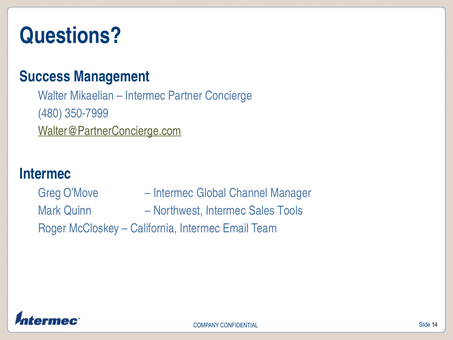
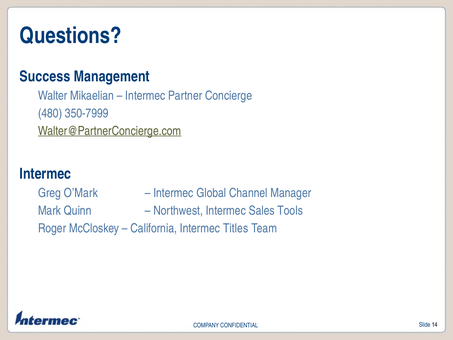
O’Move: O’Move -> O’Mark (81, 193)
Email: Email -> Titles (236, 228)
